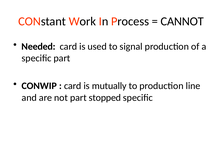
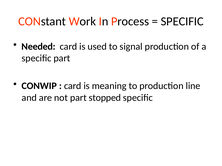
CANNOT: CANNOT -> SPECIFIC (182, 21)
mutually: mutually -> meaning (109, 86)
